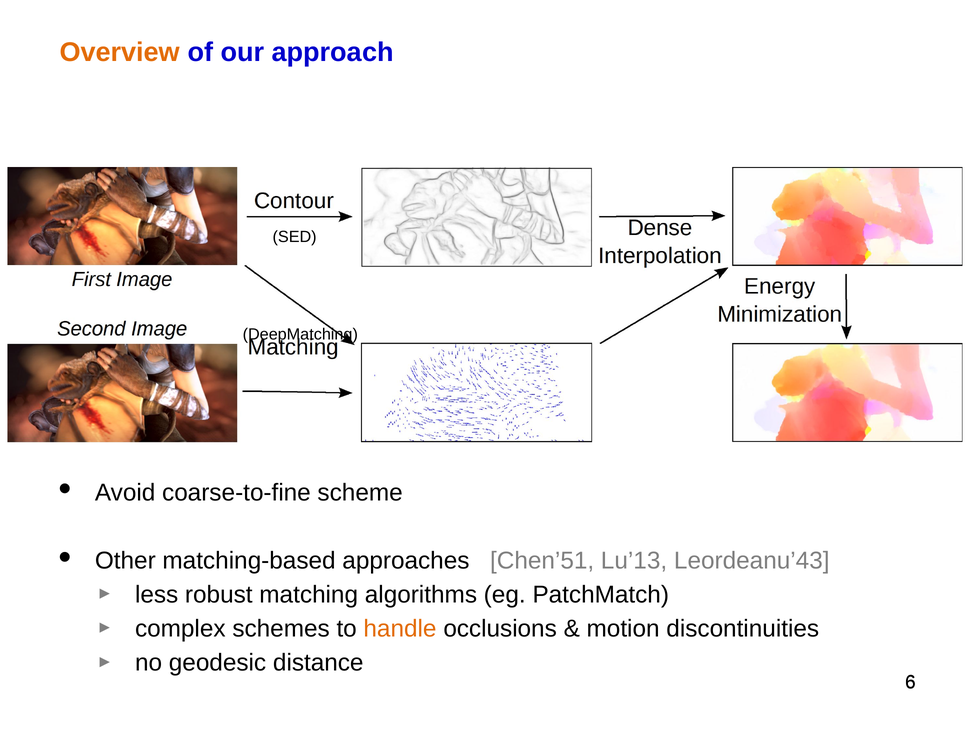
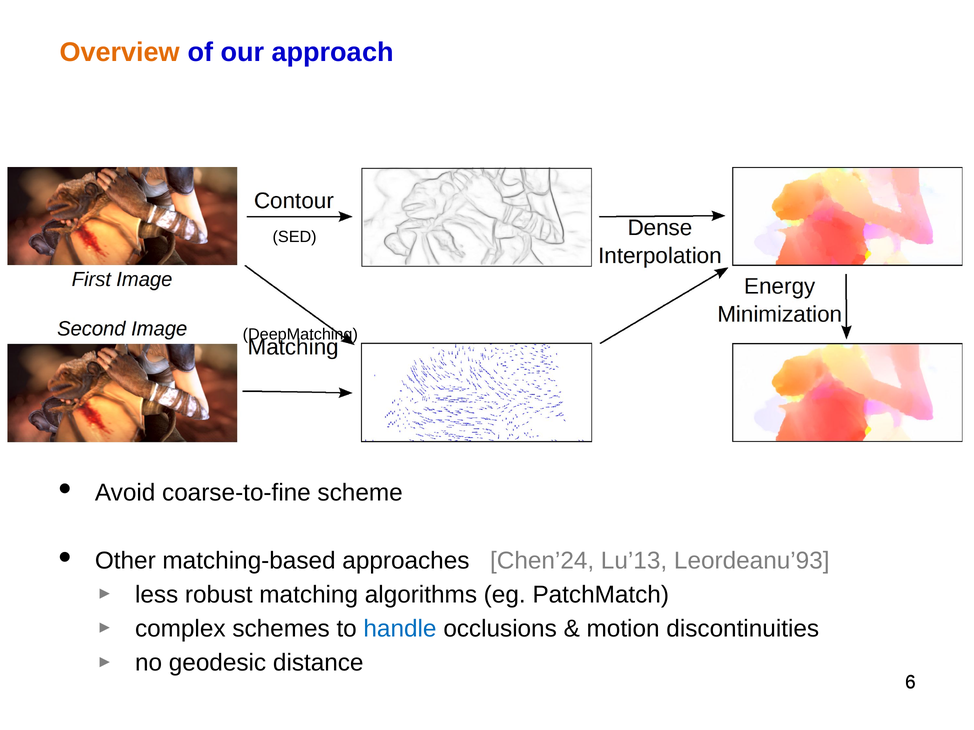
Chen’51: Chen’51 -> Chen’24 (542, 561)
Leordeanu’43: Leordeanu’43 -> Leordeanu’93 (752, 561)
handle colour: orange -> blue (400, 629)
